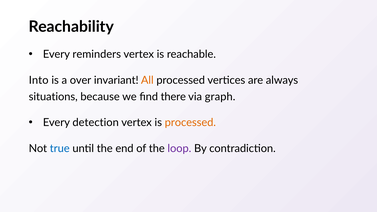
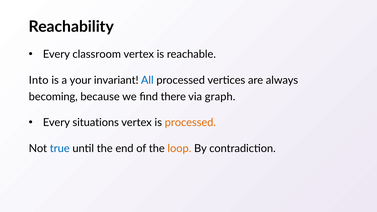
reminders: reminders -> classroom (97, 54)
over: over -> your (81, 80)
All colour: orange -> blue (147, 80)
situations: situations -> becoming (53, 97)
detection: detection -> situations (96, 123)
loop colour: purple -> orange (179, 149)
